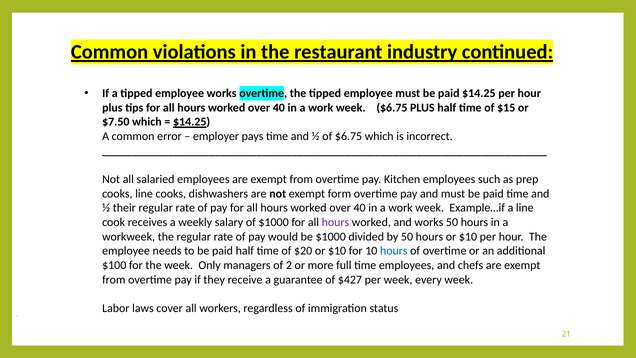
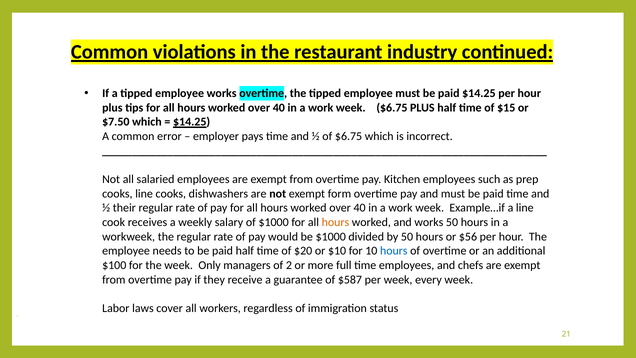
hours colour: purple -> orange (335, 222)
hours or $10: $10 -> $56 (468, 236)
$427: $427 -> $587 (350, 279)
